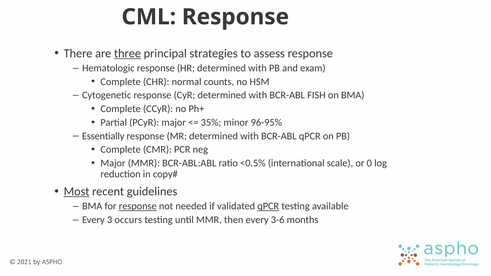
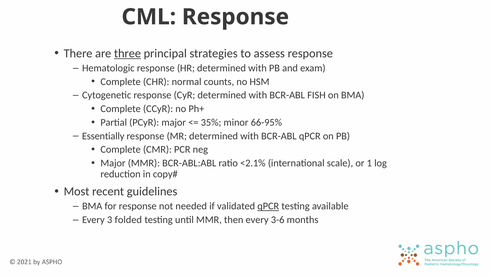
96-95%: 96-95% -> 66-95% (266, 123)
<0.5%: <0.5% -> <2.1% (253, 163)
0: 0 -> 1 (369, 163)
Most underline: present -> none (77, 192)
response underline: present -> none (138, 206)
occurs: occurs -> folded (128, 220)
